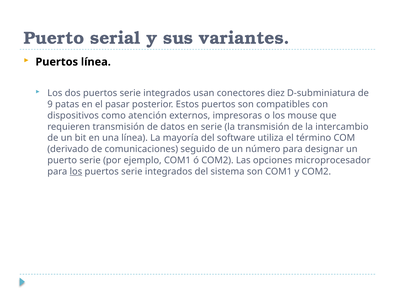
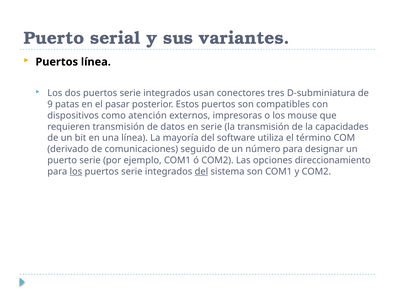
diez: diez -> tres (276, 93)
intercambio: intercambio -> capacidades (342, 127)
microprocesador: microprocesador -> direccionamiento (333, 160)
del underline: none -> present (201, 172)
